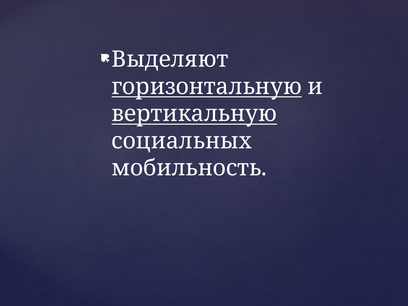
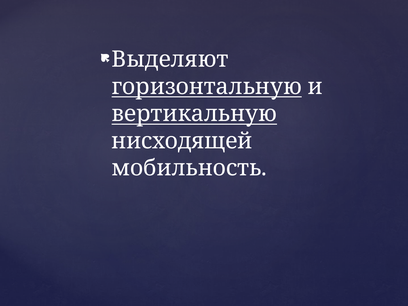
социальных: социальных -> нисходящей (182, 141)
